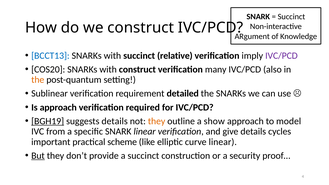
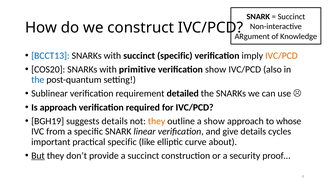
succinct relative: relative -> specific (175, 56)
IVC/PCD colour: purple -> orange (281, 56)
with construct: construct -> primitive (137, 69)
verification many: many -> show (216, 69)
the colour: orange -> blue (38, 80)
BGH19 underline: present -> none (48, 121)
model: model -> whose (289, 121)
practical scheme: scheme -> specific (122, 142)
curve linear: linear -> about (223, 142)
